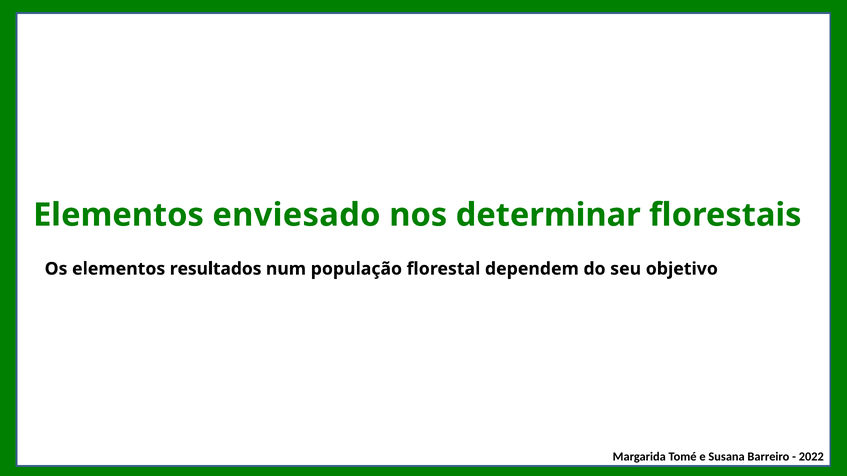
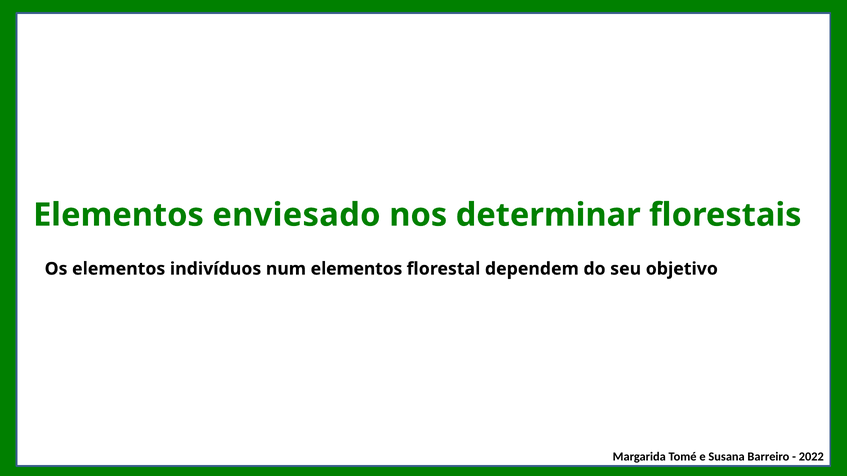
resultados: resultados -> indivíduos (216, 269)
num população: população -> elementos (356, 269)
